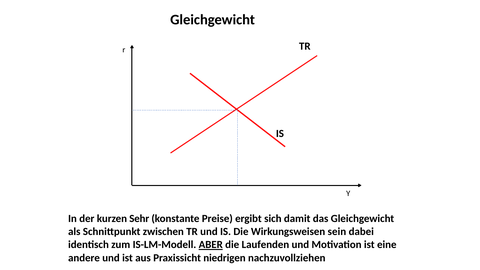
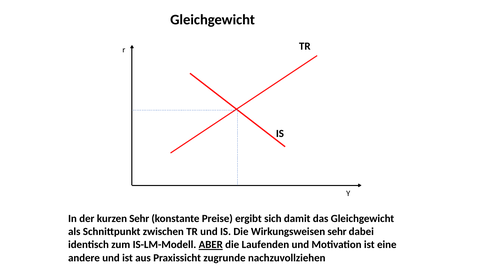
Wirkungsweisen sein: sein -> sehr (337, 232)
niedrigen: niedrigen -> zugrunde (224, 258)
